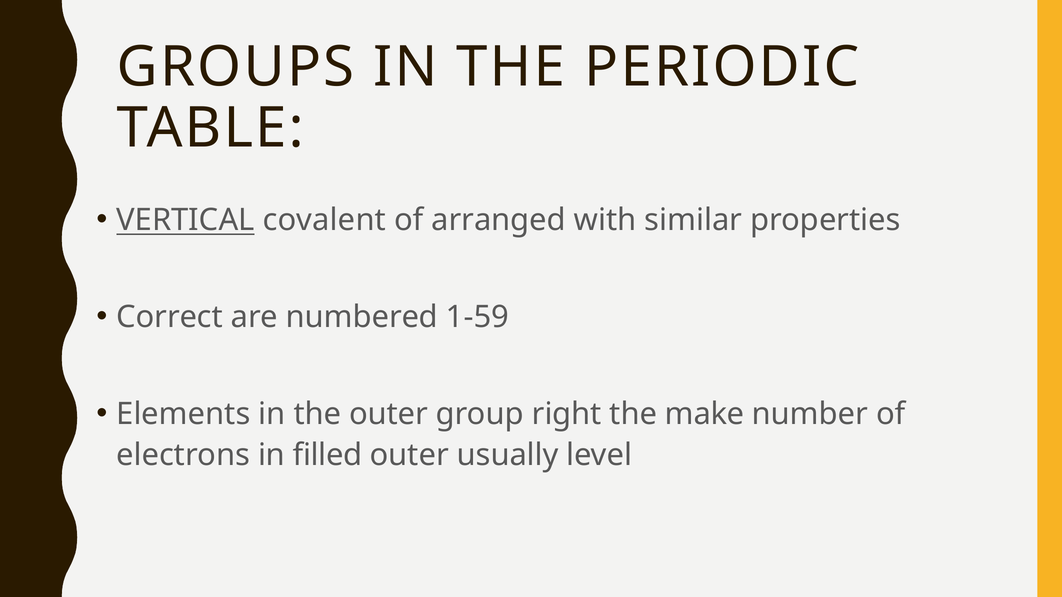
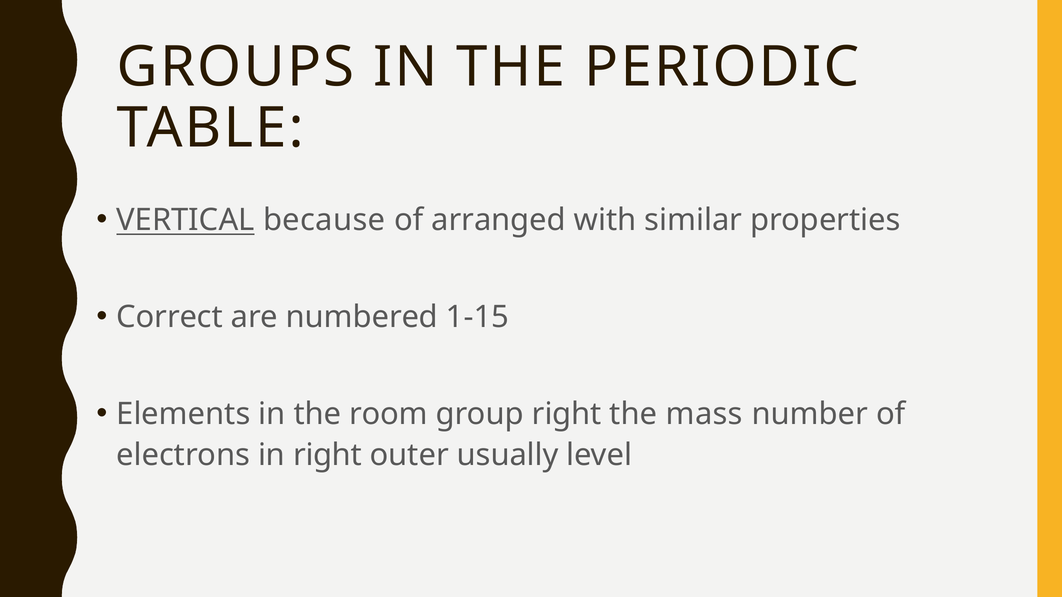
covalent: covalent -> because (324, 220)
1-59: 1-59 -> 1-15 (477, 317)
the outer: outer -> room (389, 415)
make: make -> mass (704, 415)
in filled: filled -> right (328, 455)
